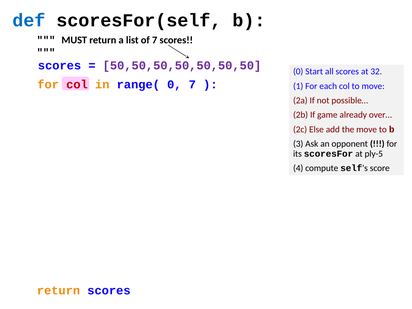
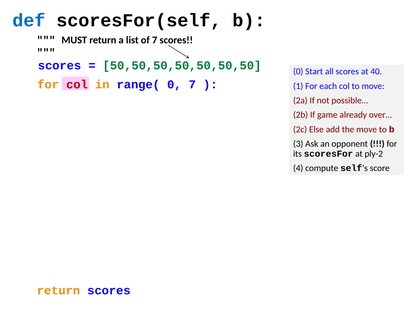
50,50,50,50,50,50,50 colour: purple -> green (182, 65)
32: 32 -> 40 (376, 72)
ply-5: ply-5 -> ply-2 (374, 154)
